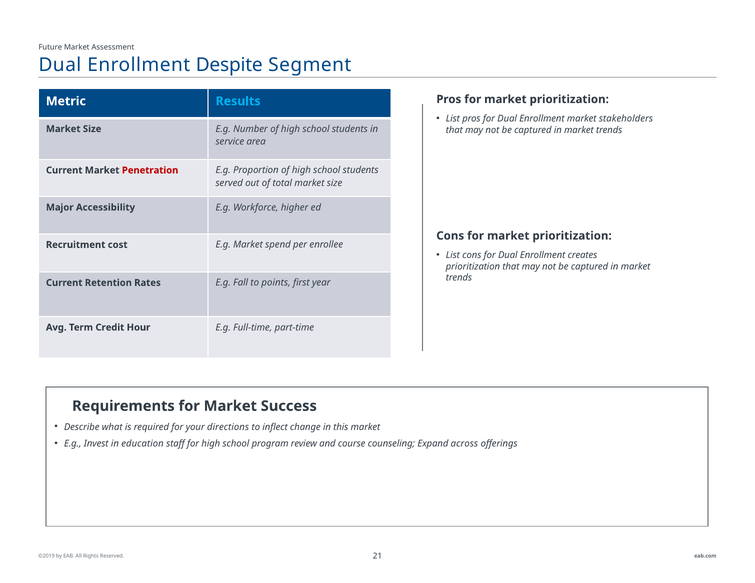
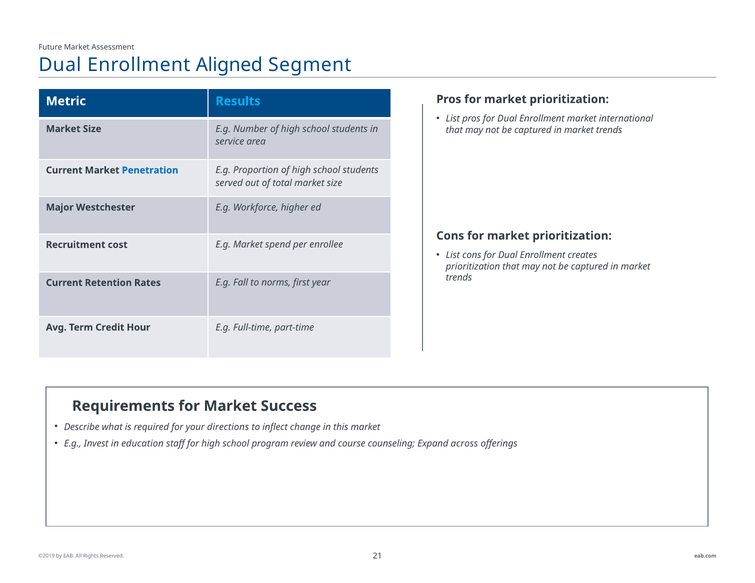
Despite: Despite -> Aligned (229, 65)
stakeholders: stakeholders -> international (626, 119)
Penetration colour: red -> blue (150, 170)
Accessibility: Accessibility -> Westchester (106, 208)
points: points -> norms (276, 283)
